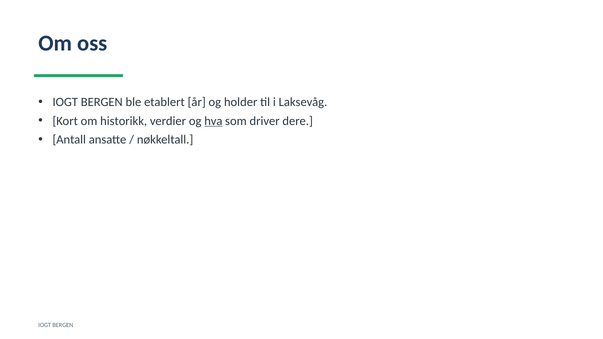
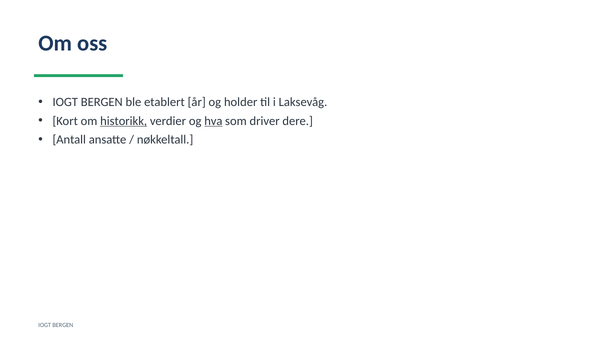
historikk underline: none -> present (124, 121)
